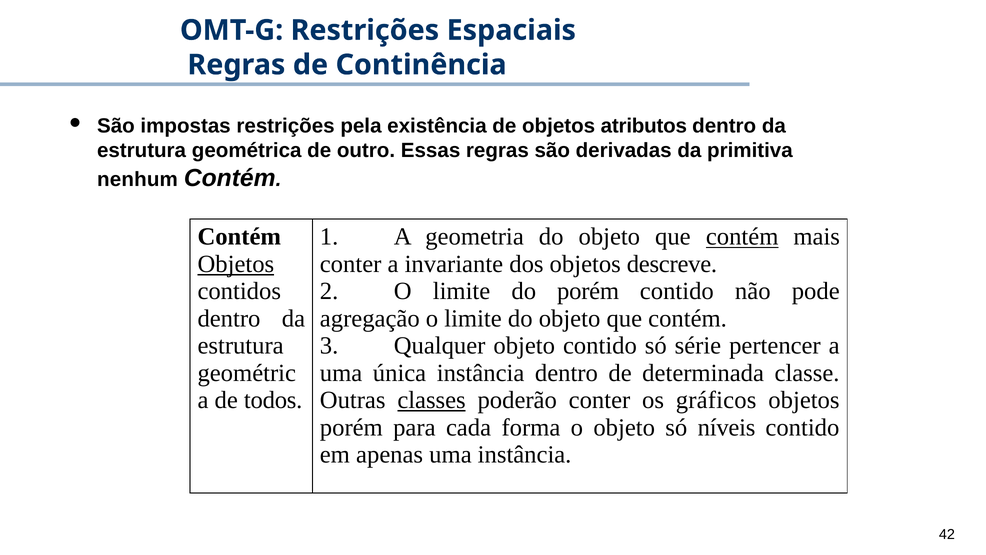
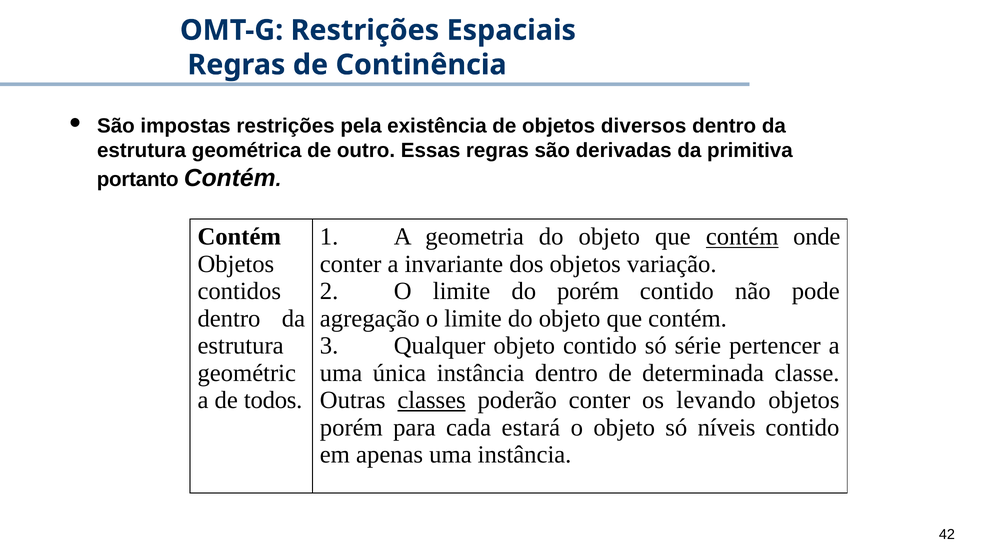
atributos: atributos -> diversos (644, 126)
nenhum: nenhum -> portanto (138, 179)
mais: mais -> onde (817, 237)
Objetos underline: present -> none (236, 264)
descreve: descreve -> variação (672, 264)
gráficos: gráficos -> levando (716, 400)
forma: forma -> estará (531, 427)
